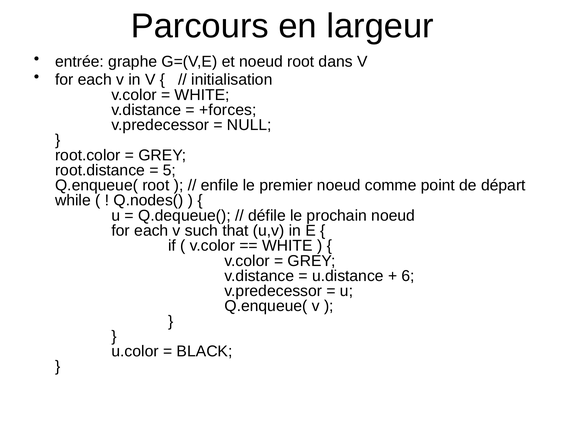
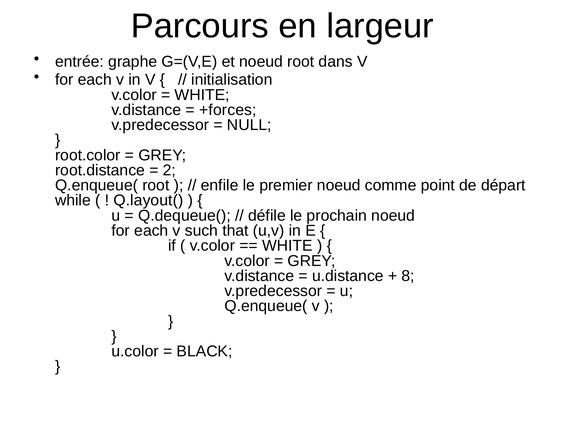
5: 5 -> 2 (169, 170)
Q.nodes(: Q.nodes( -> Q.layout( (148, 200)
6: 6 -> 8 (408, 276)
